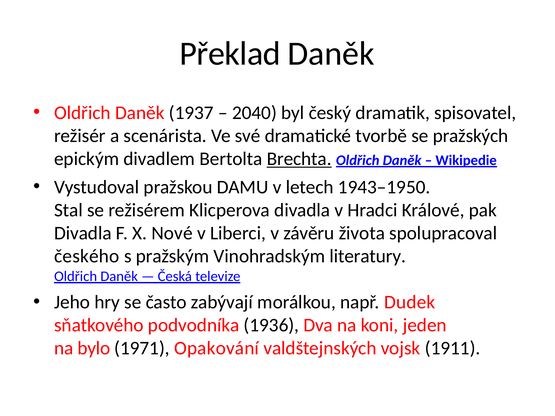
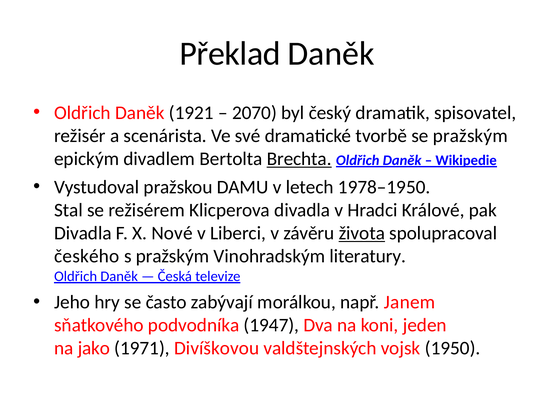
1937: 1937 -> 1921 (191, 113)
2040: 2040 -> 2070 (254, 113)
se pražských: pražských -> pražským (470, 136)
1943–1950: 1943–1950 -> 1978–1950 (384, 187)
života underline: none -> present (362, 233)
Dudek: Dudek -> Janem (410, 302)
1936: 1936 -> 1947 (271, 325)
bylo: bylo -> jako (94, 349)
Opakování: Opakování -> Divíškovou (217, 349)
1911: 1911 -> 1950 (453, 349)
